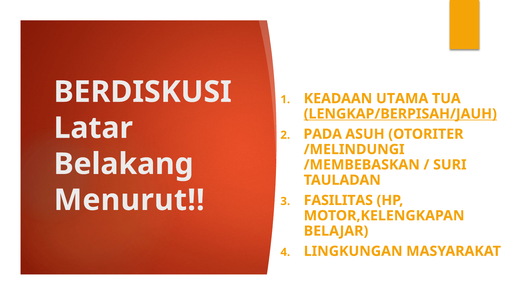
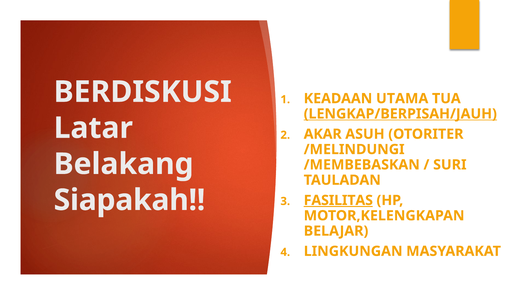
PADA: PADA -> AKAR (323, 134)
Menurut: Menurut -> Siapakah (129, 200)
FASILITAS underline: none -> present (338, 201)
